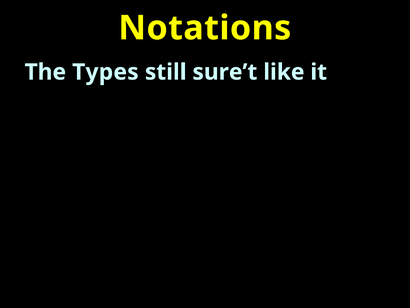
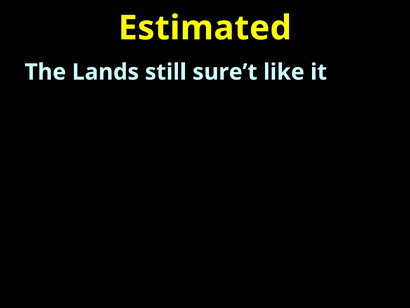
Notations: Notations -> Estimated (205, 28)
Types: Types -> Lands (105, 72)
